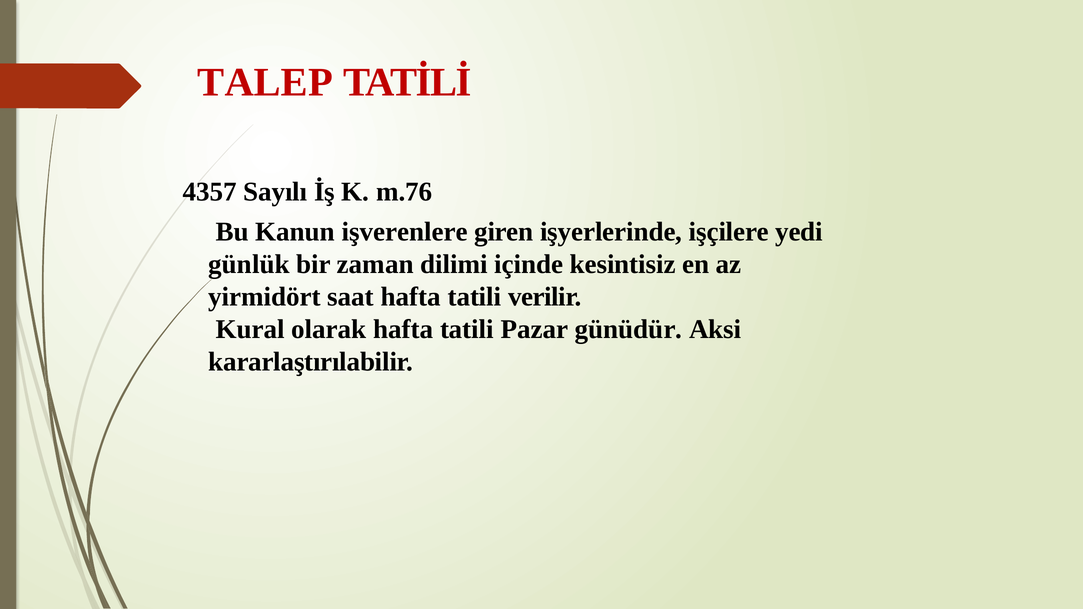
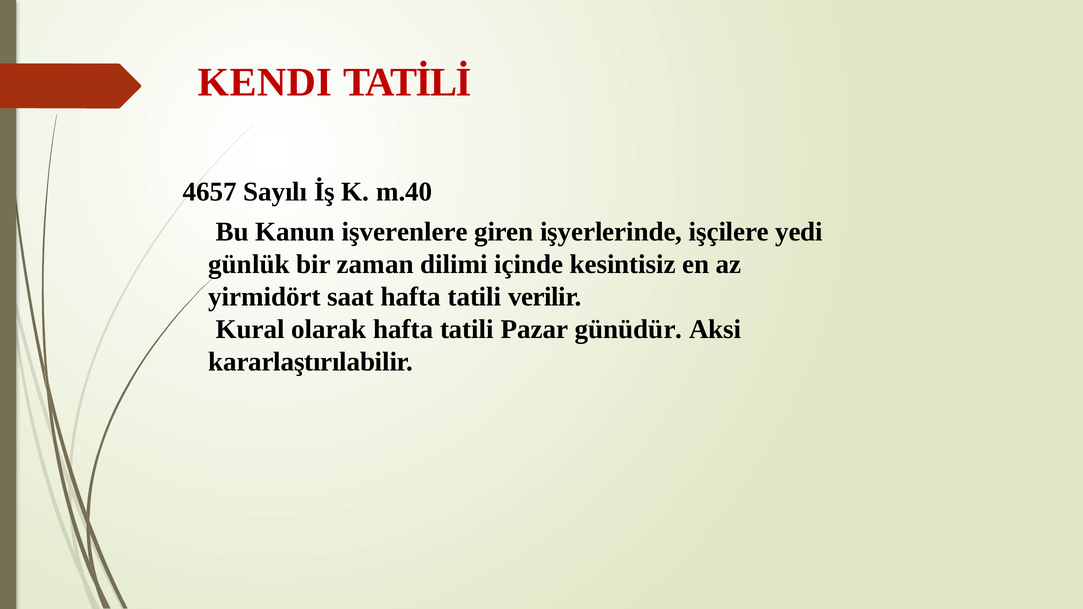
TALEP: TALEP -> KENDI (265, 83)
4357: 4357 -> 4657 (210, 192)
m.76: m.76 -> m.40 (404, 192)
